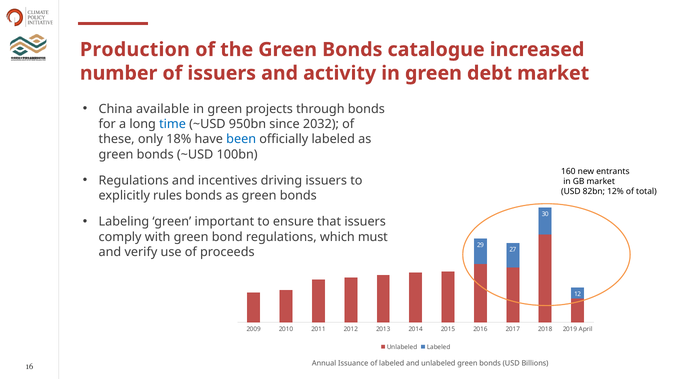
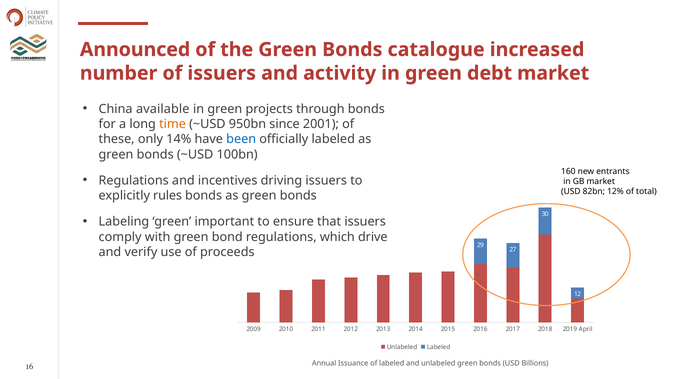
Production: Production -> Announced (135, 50)
time colour: blue -> orange (173, 124)
2032: 2032 -> 2001 (321, 124)
18%: 18% -> 14% (179, 139)
must: must -> drive (373, 237)
